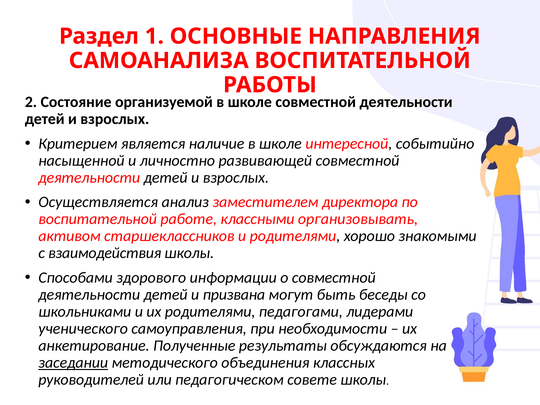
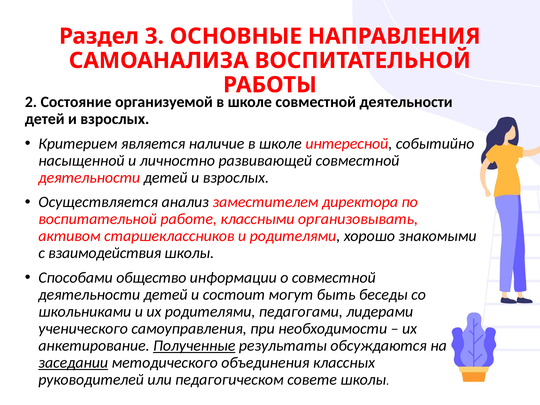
1: 1 -> 3 (154, 36)
здорового: здорового -> общество (151, 278)
призвана: призвана -> состоит (234, 295)
Полученные underline: none -> present (194, 346)
